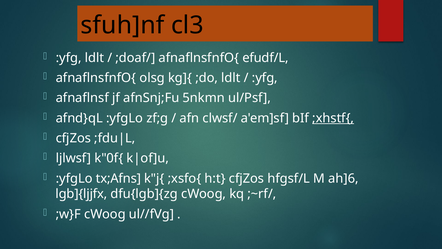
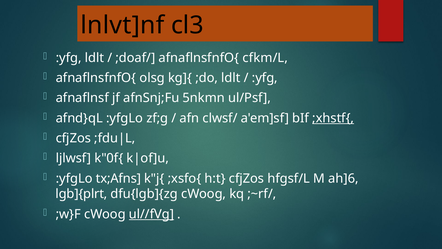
sfuh]nf: sfuh]nf -> lnlvt]nf (122, 25)
efudf/L: efudf/L -> cfkm/L (265, 58)
lgb]{ljjfx: lgb]{ljjfx -> lgb]{plrt (82, 194)
ul//fVg underline: none -> present (151, 214)
